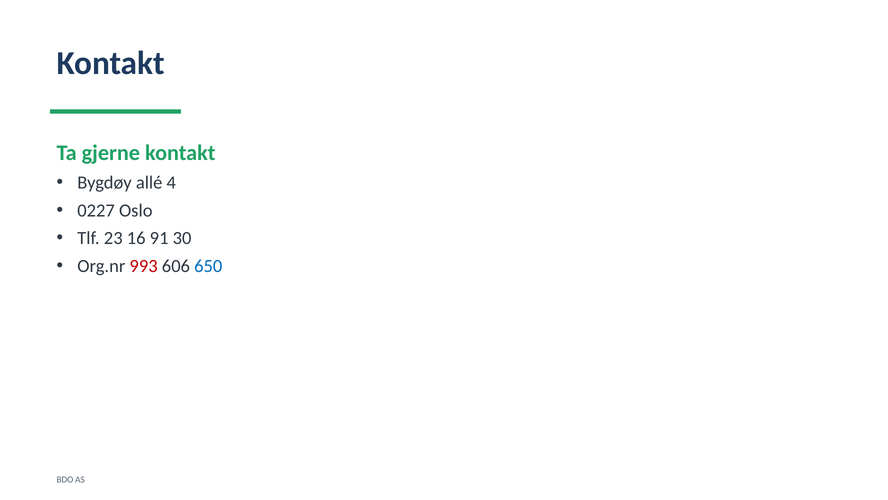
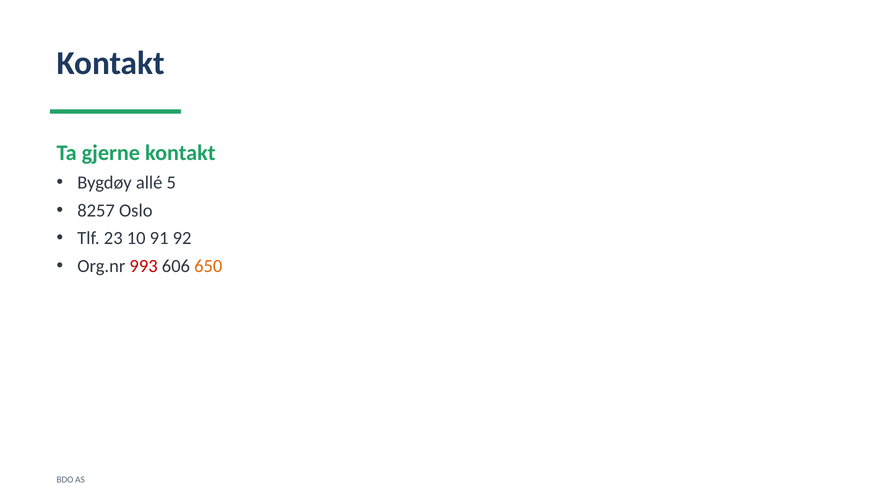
4: 4 -> 5 (171, 183)
0227: 0227 -> 8257 (96, 210)
16: 16 -> 10 (136, 238)
30: 30 -> 92 (182, 238)
650 colour: blue -> orange (208, 266)
